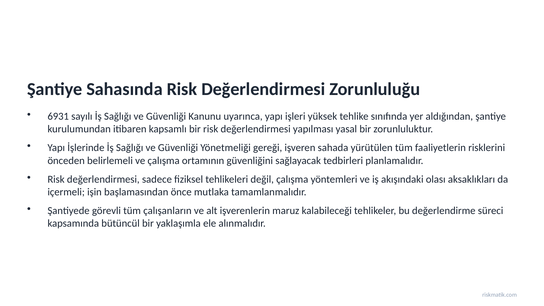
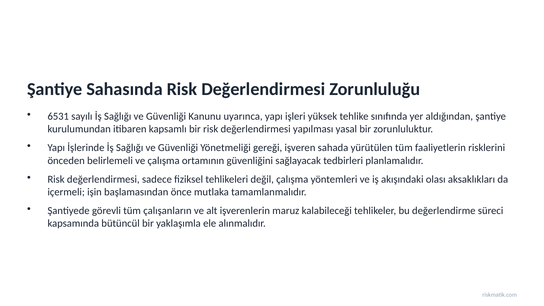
6931: 6931 -> 6531 (58, 116)
